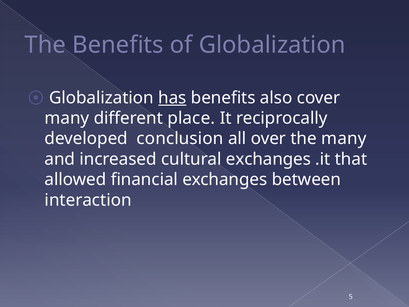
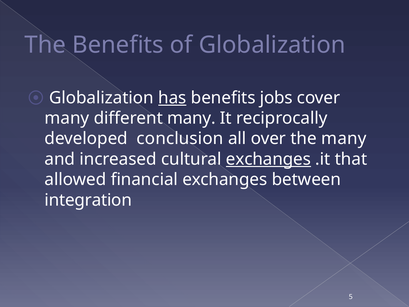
also: also -> jobs (276, 98)
different place: place -> many (191, 118)
exchanges underline: none -> present (268, 159)
interaction: interaction -> integration (88, 200)
